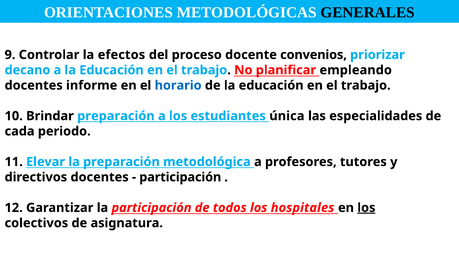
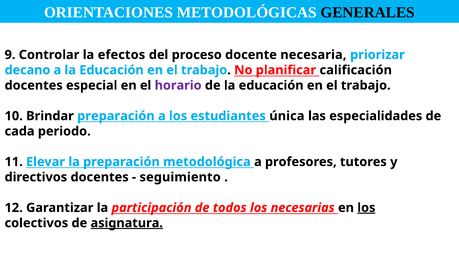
convenios: convenios -> necesaria (313, 55)
empleando: empleando -> calificación (356, 70)
informe: informe -> especial (92, 85)
horario colour: blue -> purple (178, 85)
participación: participación -> seguimiento (180, 177)
hospitales: hospitales -> necesarias (303, 208)
asignatura underline: none -> present (127, 223)
